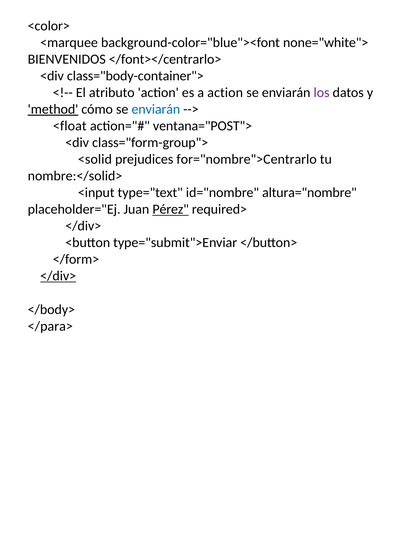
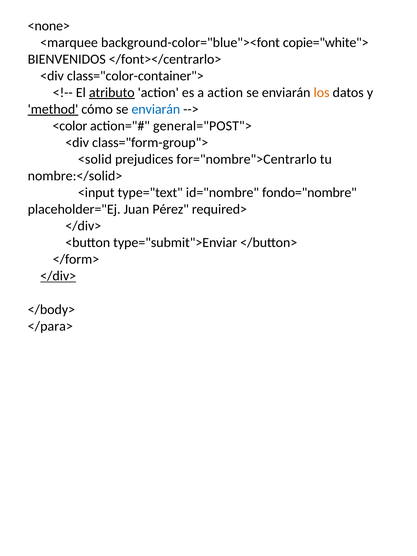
<color>: <color> -> <none> (49, 26)
none="white">: none="white"> -> copie="white"> (326, 43)
class="body-container">: class="body-container"> -> class="color-container"> (135, 76)
atributo underline: none -> present (112, 93)
los colour: purple -> orange (322, 93)
<float: <float -> <color (70, 126)
ventana="POST">: ventana="POST"> -> general="POST"> (202, 126)
altura="nombre: altura="nombre -> fondo="nombre (309, 193)
Pérez underline: present -> none (171, 209)
